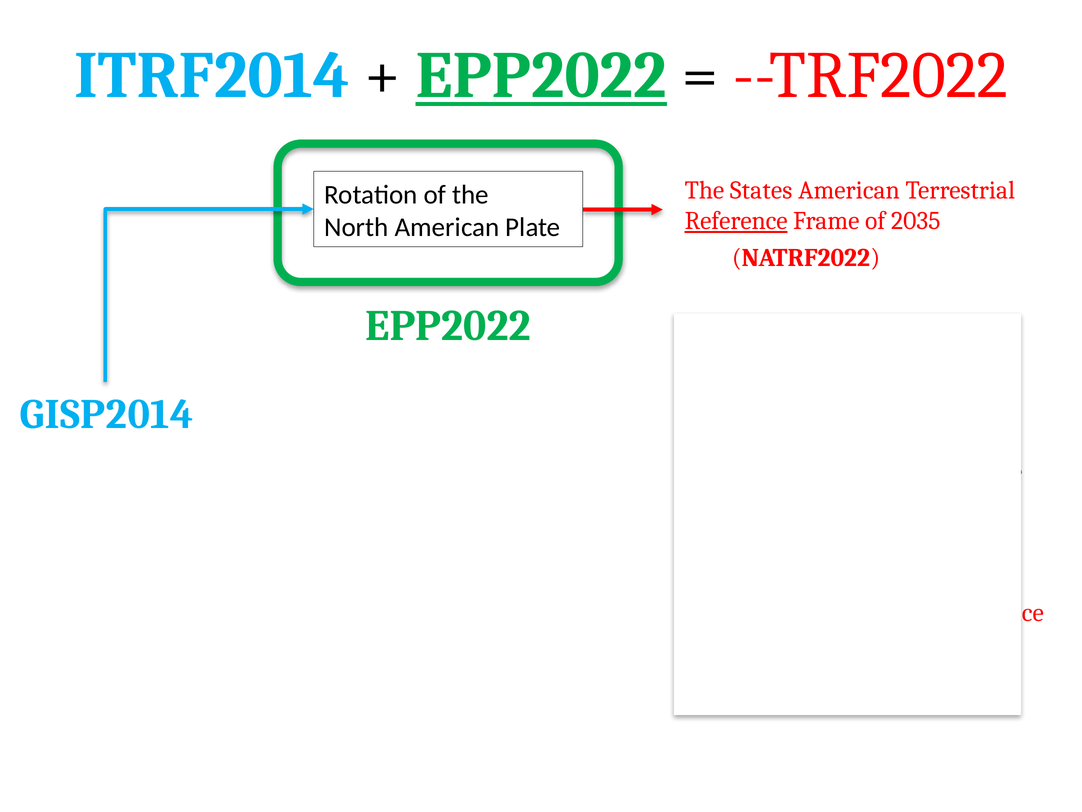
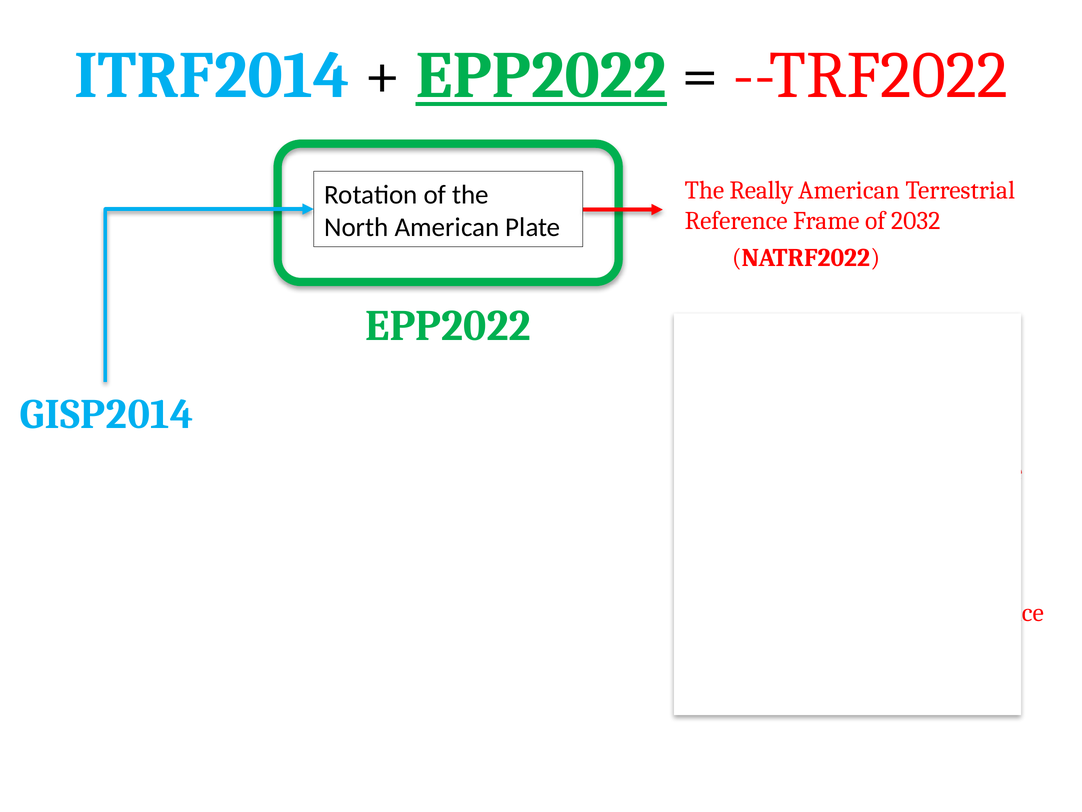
States: States -> Really (761, 190)
Reference underline: present -> none (736, 221)
2035: 2035 -> 2032 (916, 221)
